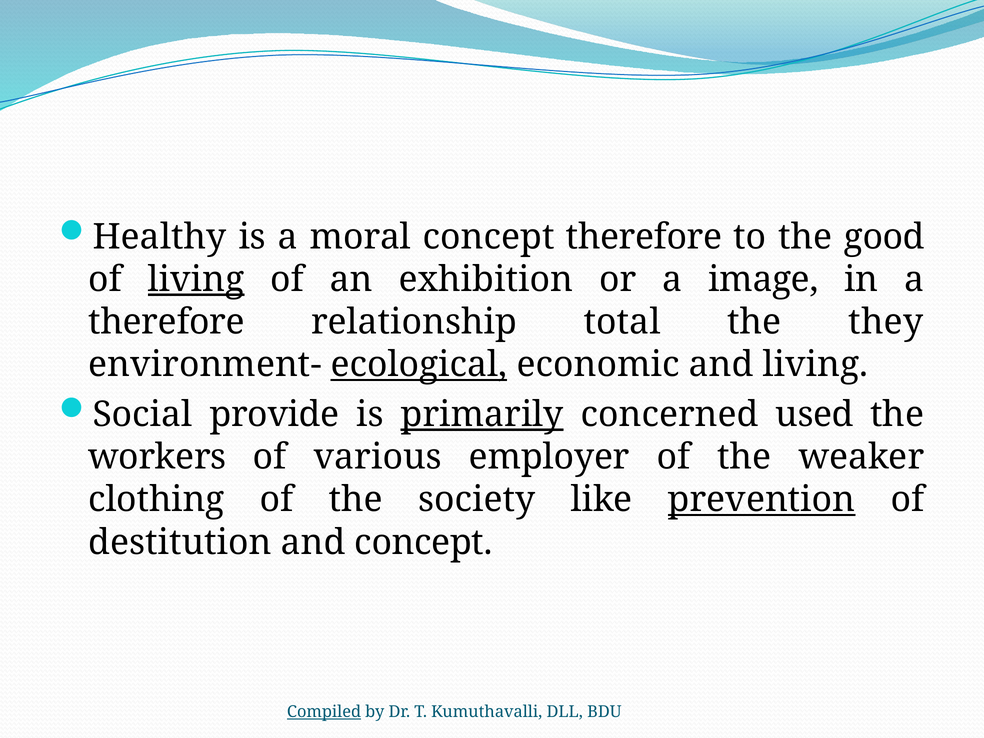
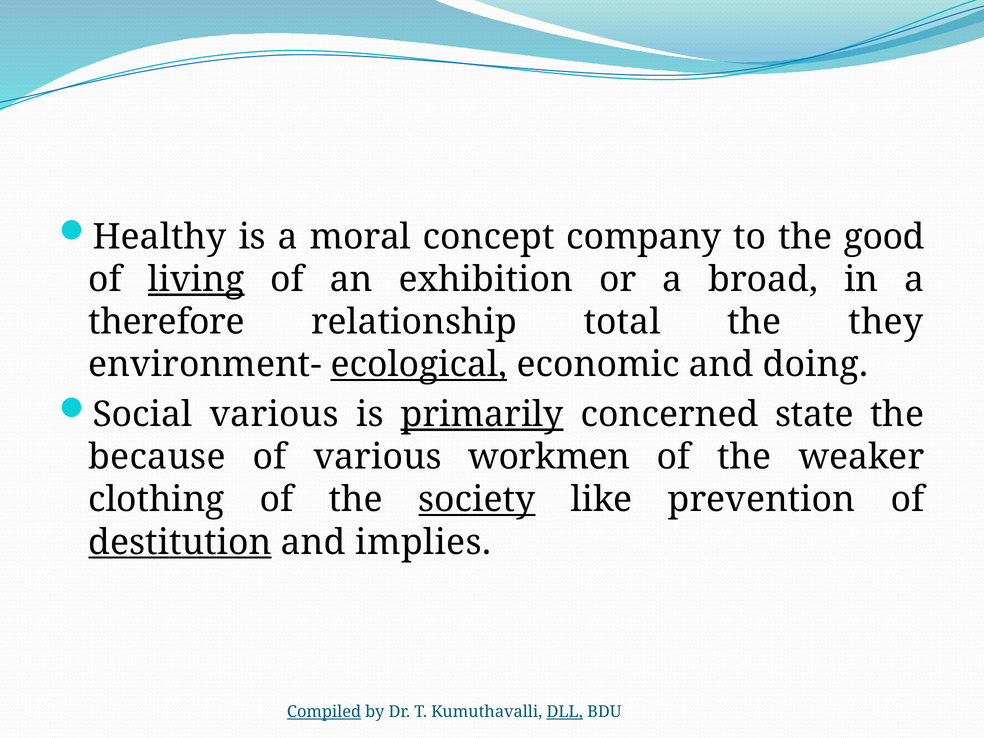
concept therefore: therefore -> company (644, 237)
image: image -> broad (763, 280)
and living: living -> doing (815, 365)
Social provide: provide -> various (274, 414)
used: used -> state (815, 414)
workers: workers -> because (157, 457)
employer: employer -> workmen (549, 457)
society underline: none -> present (477, 500)
prevention underline: present -> none (762, 500)
destitution underline: none -> present (180, 542)
and concept: concept -> implies (423, 542)
DLL underline: none -> present (565, 712)
